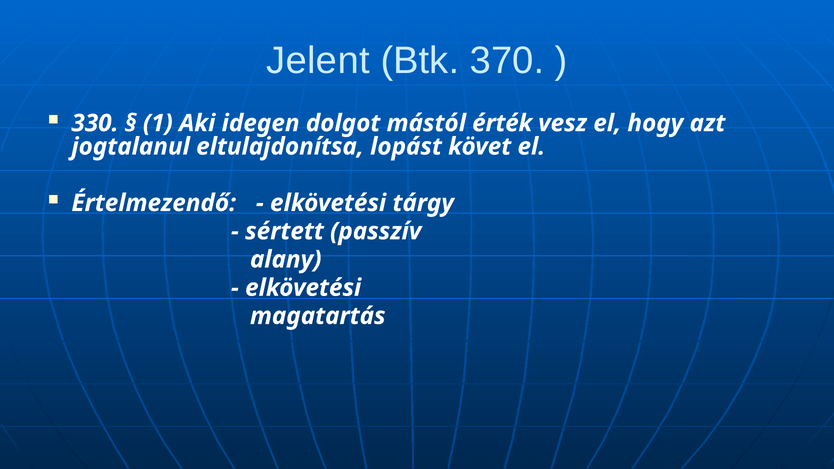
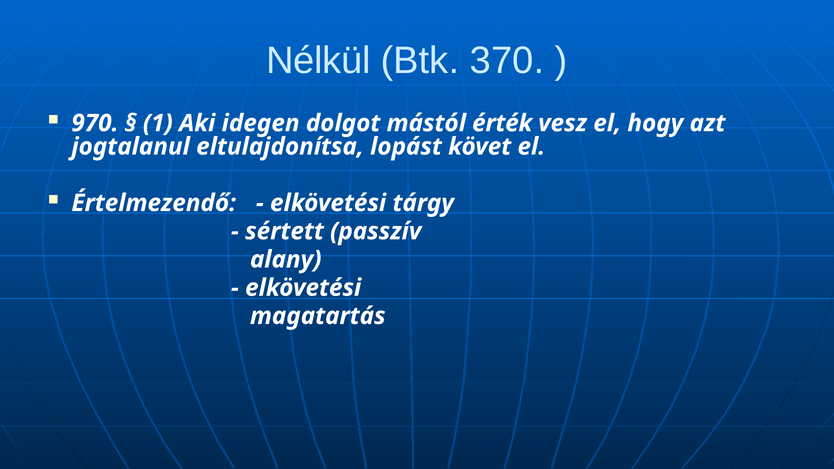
Jelent: Jelent -> Nélkül (318, 61)
330: 330 -> 970 (95, 123)
